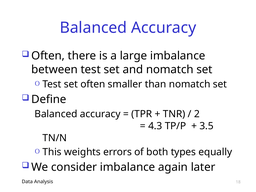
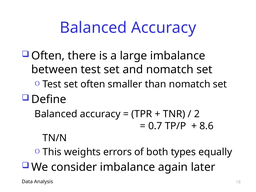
4.3: 4.3 -> 0.7 (155, 126)
3.5: 3.5 -> 8.6 (207, 126)
